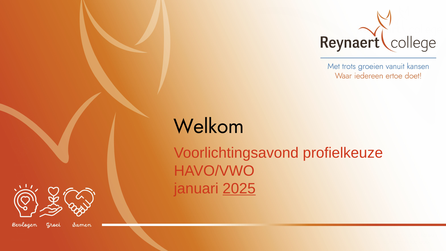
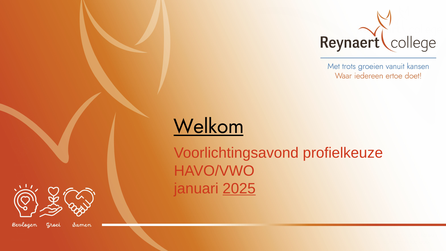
Welkom underline: none -> present (209, 126)
